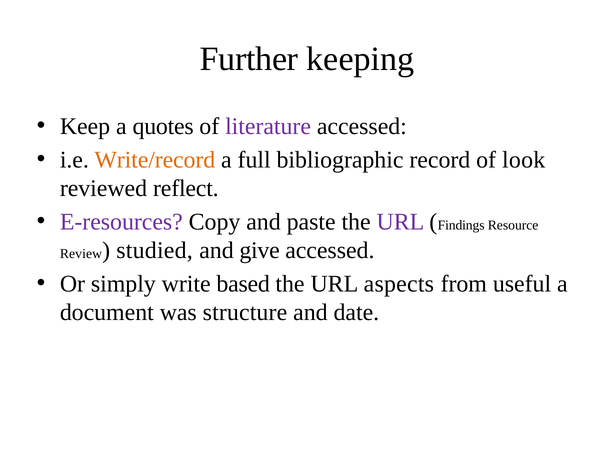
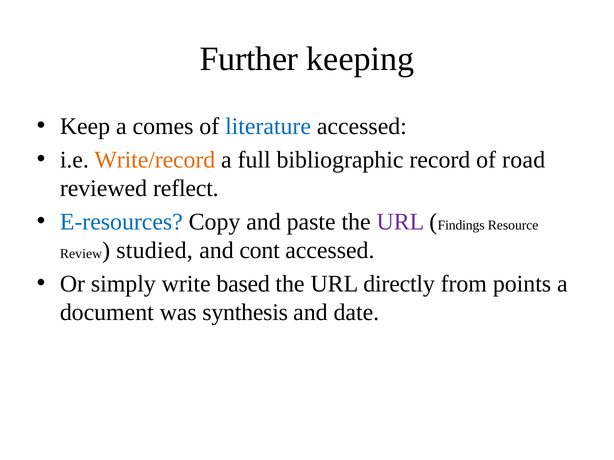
quotes: quotes -> comes (163, 127)
literature colour: purple -> blue (268, 127)
look: look -> road (524, 160)
E-resources colour: purple -> blue (121, 222)
give: give -> cont (260, 251)
aspects: aspects -> directly (399, 284)
useful: useful -> points (522, 284)
structure: structure -> synthesis (245, 313)
